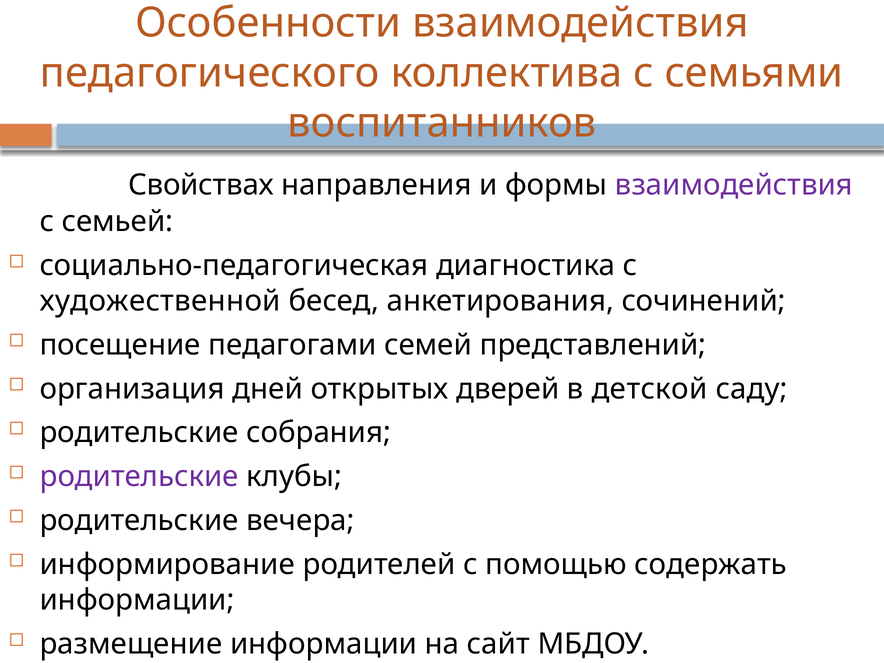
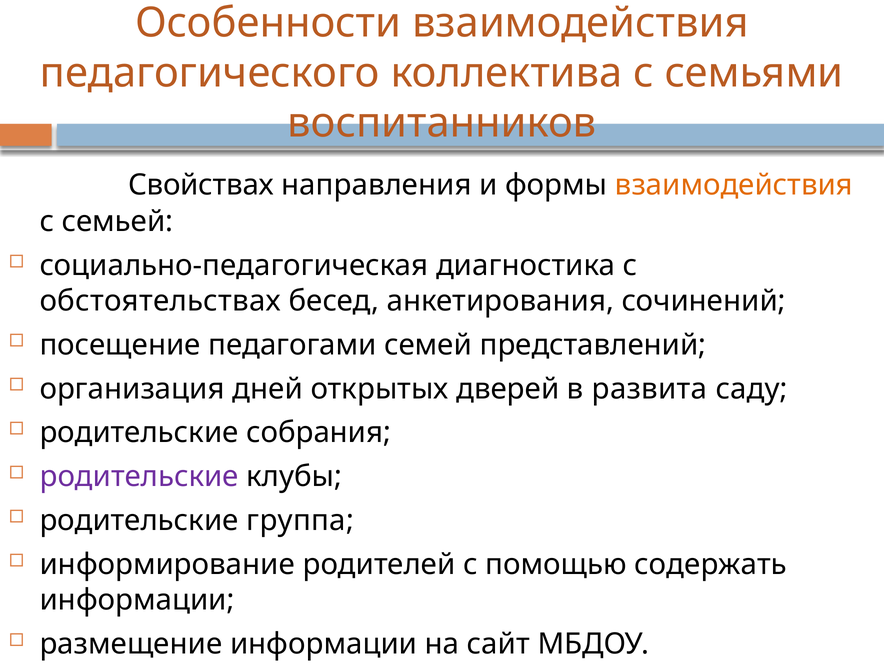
взаимодействия colour: purple -> orange (734, 185)
художественной: художественной -> обстоятельствах (160, 301)
детской: детской -> развита (650, 389)
вечера: вечера -> группа (300, 521)
